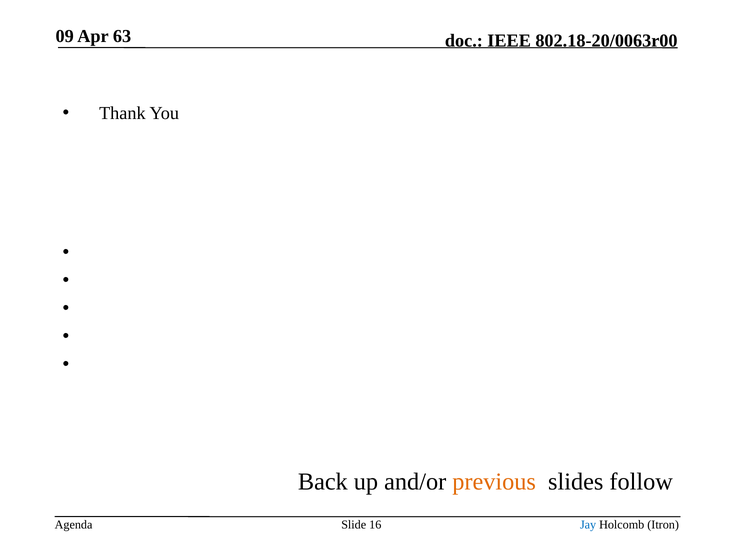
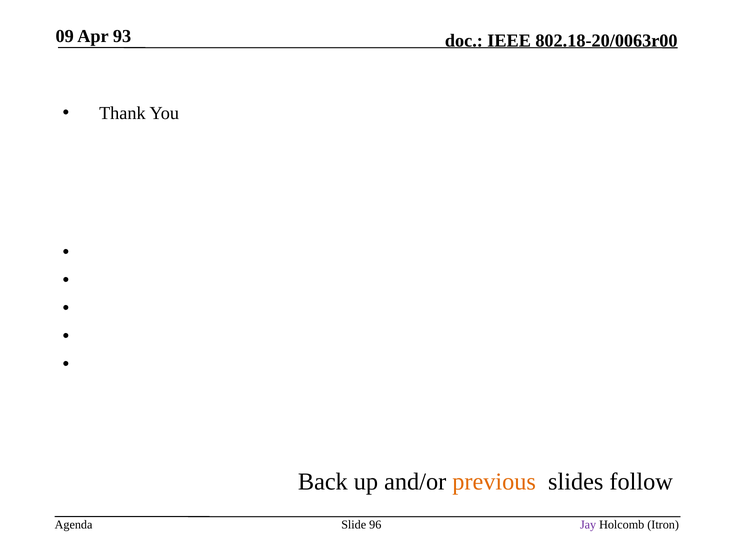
63: 63 -> 93 (122, 36)
16: 16 -> 96 (375, 524)
Jay colour: blue -> purple (588, 524)
